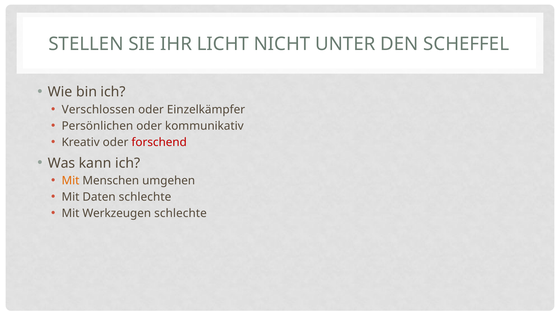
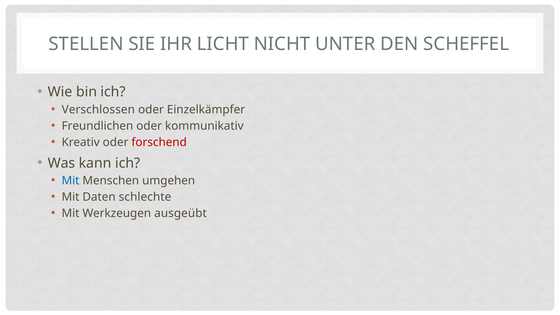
Persönlichen: Persönlichen -> Freundlichen (97, 126)
Mit colour: orange -> blue (70, 181)
Werkzeugen schlechte: schlechte -> ausgeübt (181, 213)
